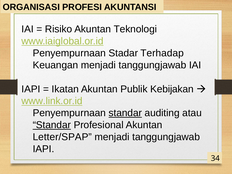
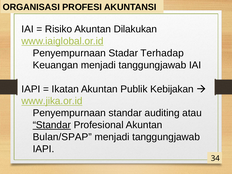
Teknologi: Teknologi -> Dilakukan (135, 29)
www.link.or.id: www.link.or.id -> www.jika.or.id (52, 101)
standar underline: present -> none (125, 113)
Letter/SPAP: Letter/SPAP -> Bulan/SPAP (62, 137)
